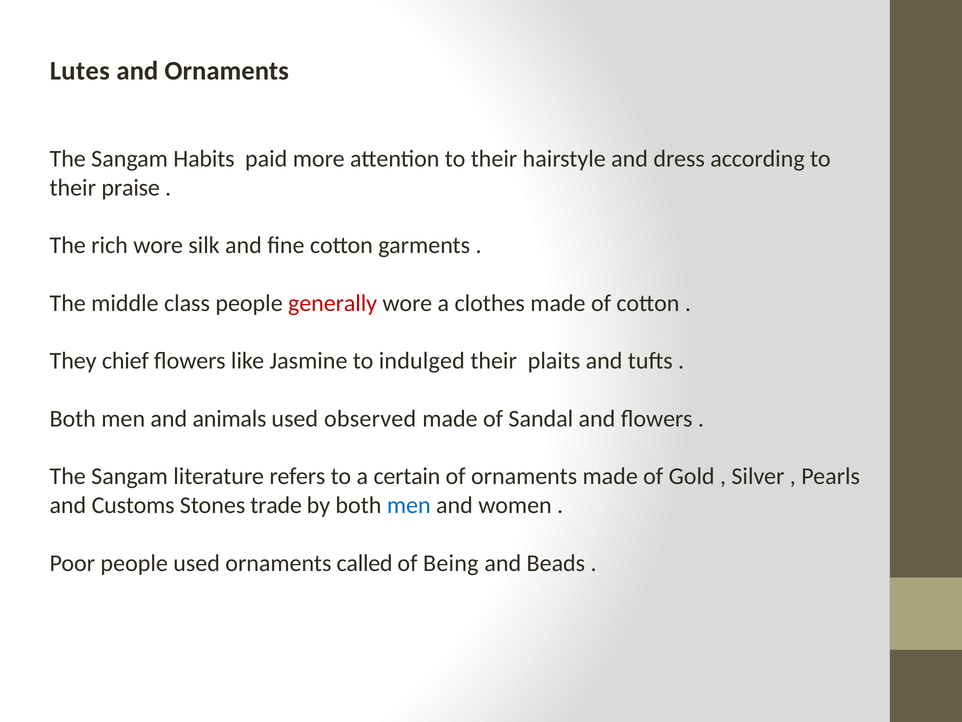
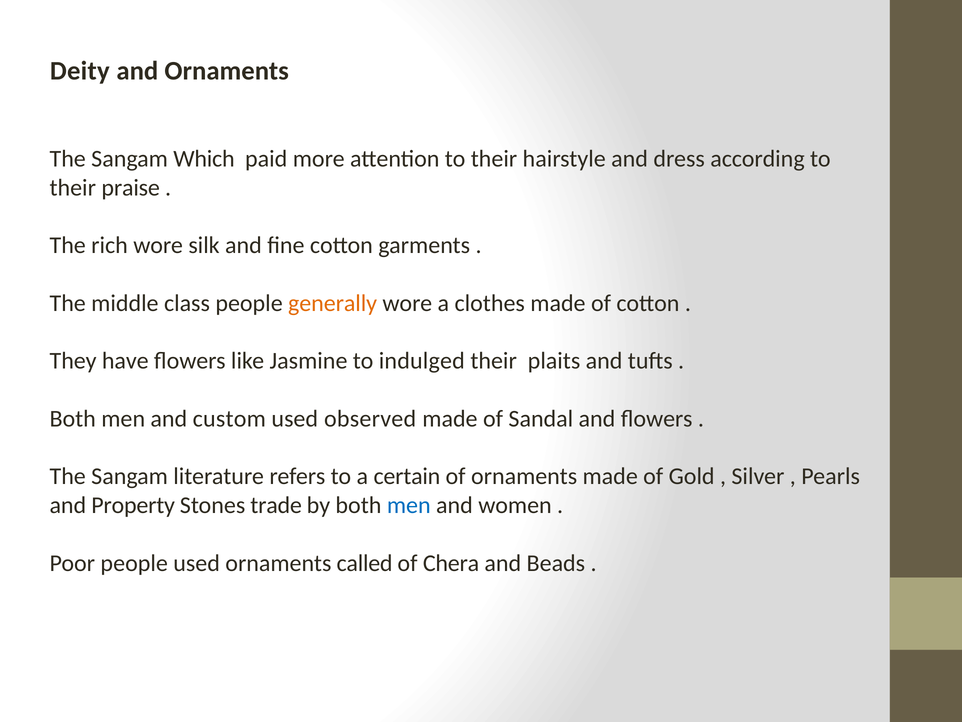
Lutes: Lutes -> Deity (80, 71)
Habits: Habits -> Which (204, 159)
generally colour: red -> orange (333, 303)
chief: chief -> have (125, 361)
animals: animals -> custom (229, 418)
Customs: Customs -> Property (133, 505)
Being: Being -> Chera (451, 563)
